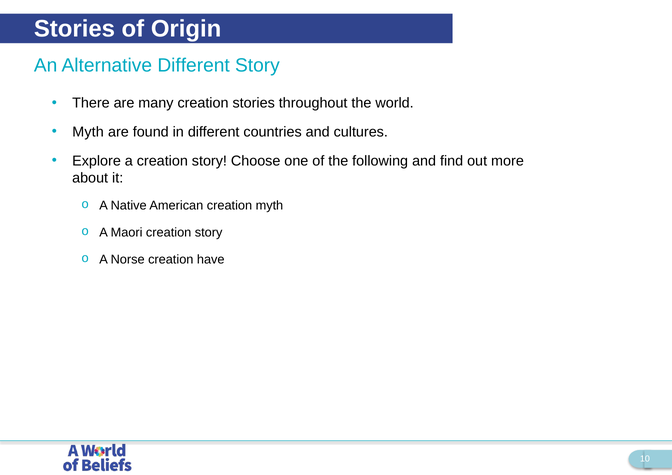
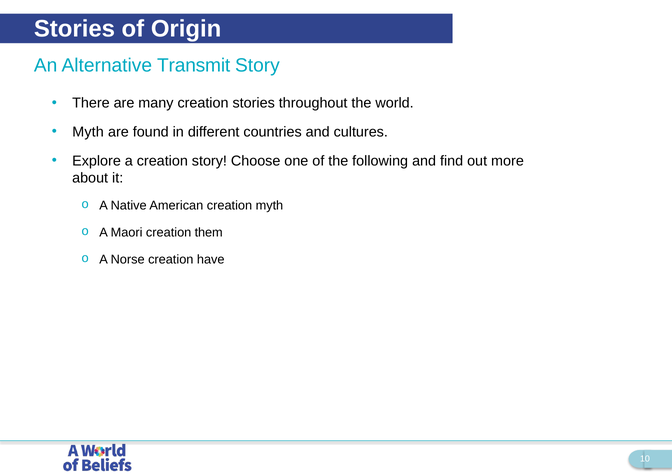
Alternative Different: Different -> Transmit (194, 66)
Maori creation story: story -> them (209, 233)
